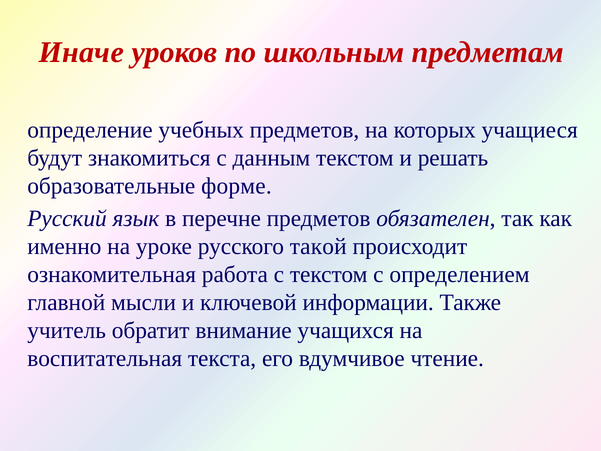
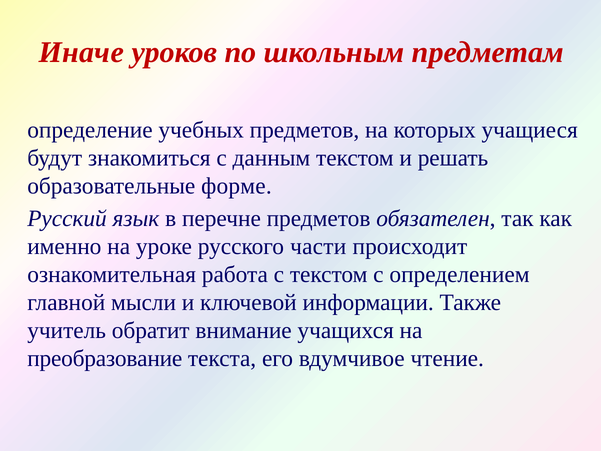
такой: такой -> части (318, 247)
воспитательная: воспитательная -> преобразование (105, 359)
